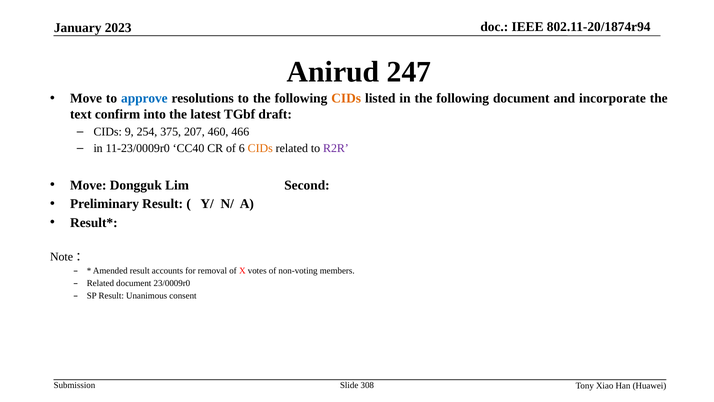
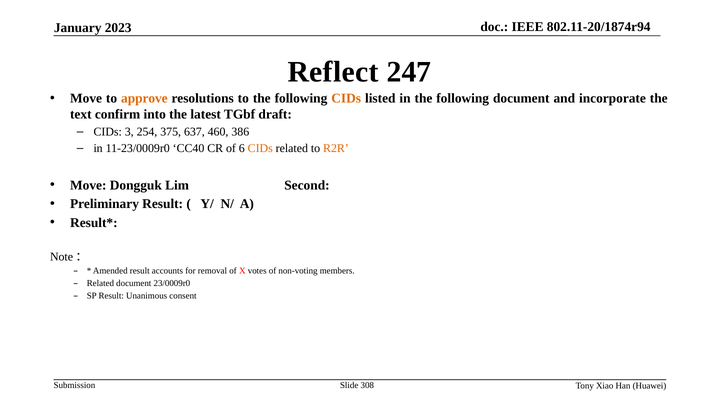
Anirud: Anirud -> Reflect (333, 72)
approve colour: blue -> orange (144, 98)
9: 9 -> 3 (129, 132)
207: 207 -> 637 (194, 132)
466: 466 -> 386 (240, 132)
R2R colour: purple -> orange (336, 148)
